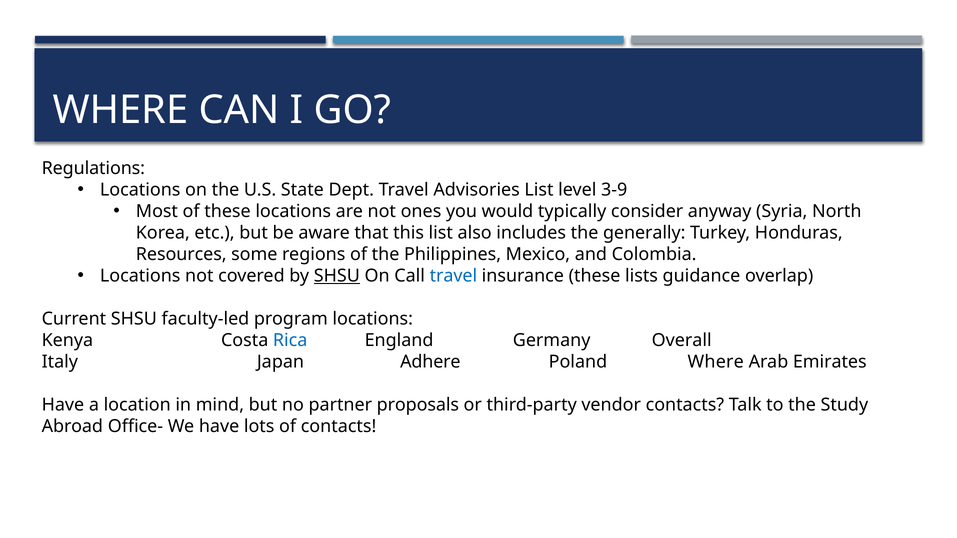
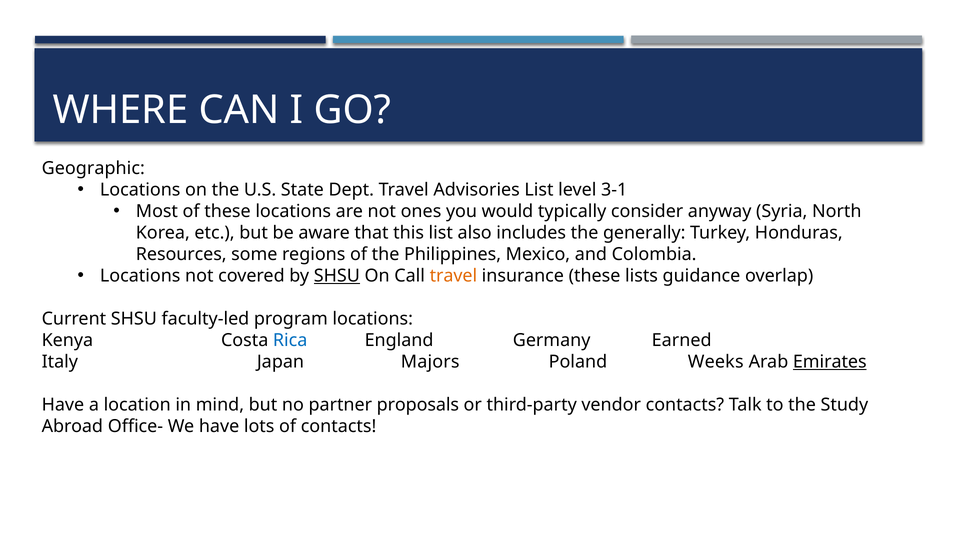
Regulations: Regulations -> Geographic (93, 168)
3-9: 3-9 -> 3-1 (614, 190)
travel colour: blue -> orange (453, 276)
Overall: Overall -> Earned (682, 341)
Adhere: Adhere -> Majors (430, 362)
Poland Where: Where -> Weeks (716, 362)
Emirates underline: none -> present (830, 362)
